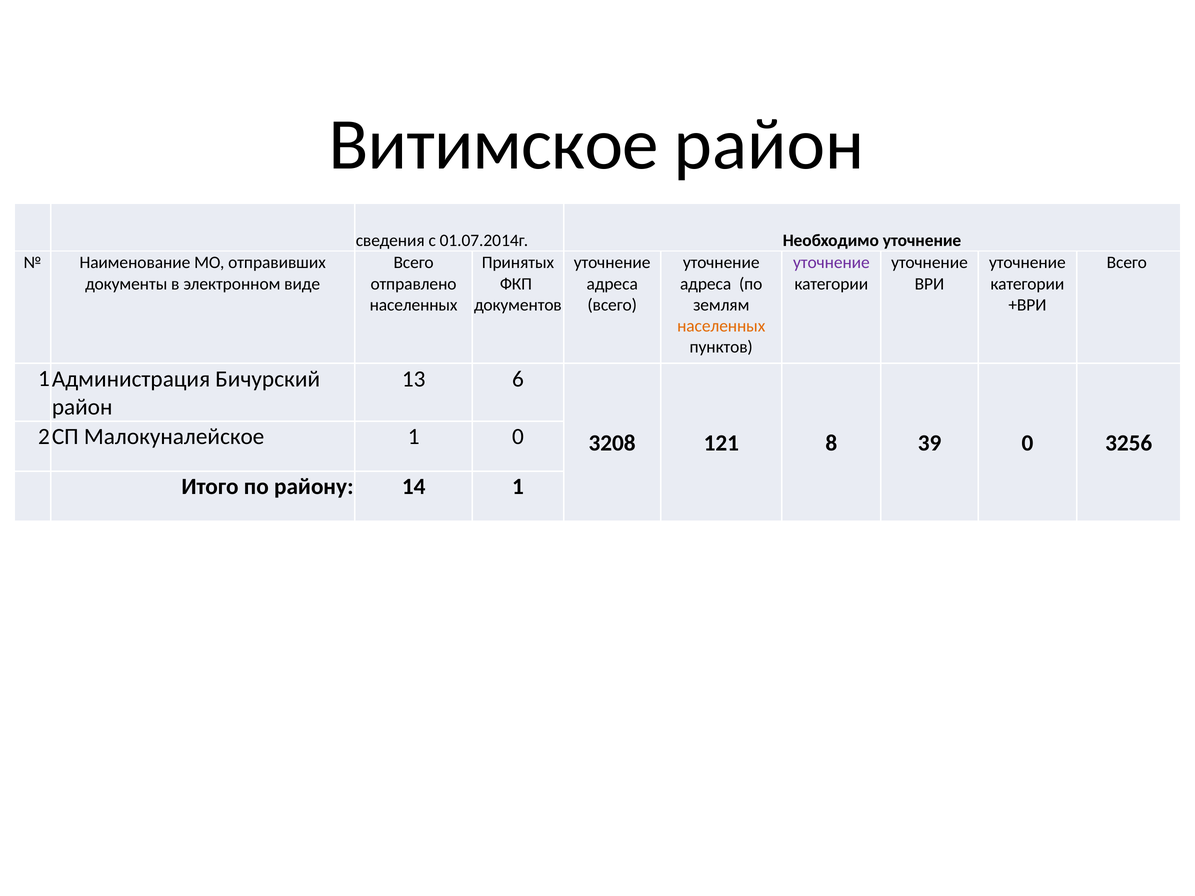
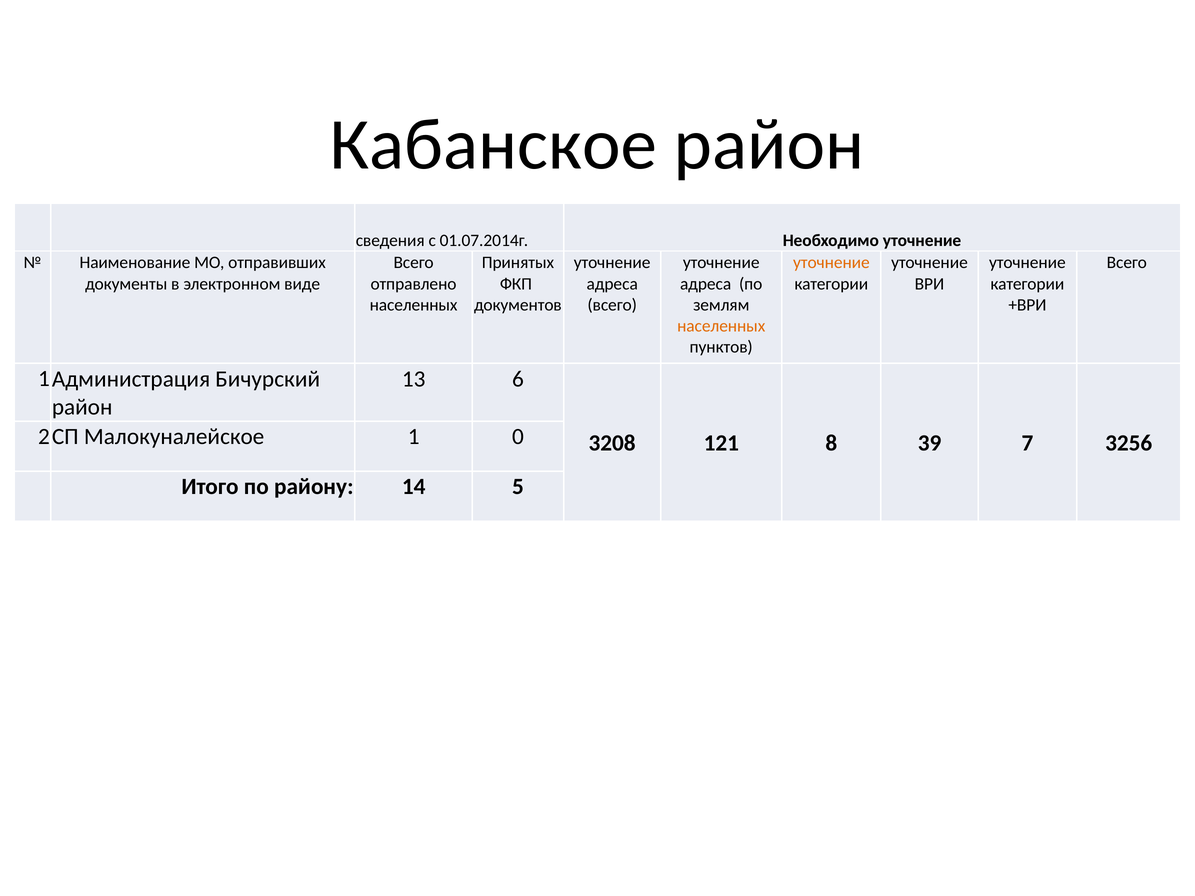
Витимское: Витимское -> Кабанское (493, 145)
уточнение colour: purple -> orange (831, 263)
39 0: 0 -> 7 (1027, 443)
14 1: 1 -> 5 (518, 487)
